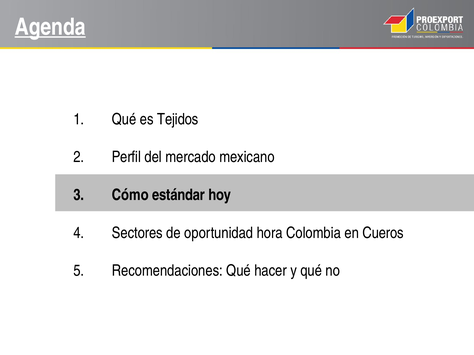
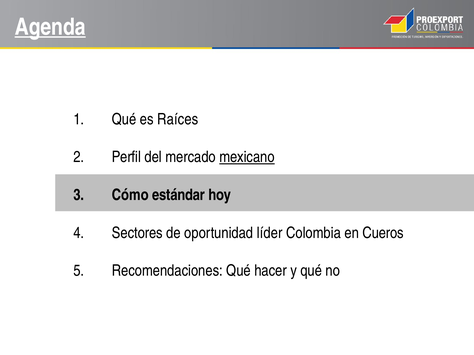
Tejidos: Tejidos -> Raíces (178, 119)
mexicano underline: none -> present (247, 157)
hora: hora -> líder (270, 233)
